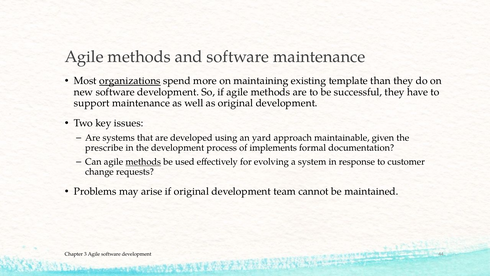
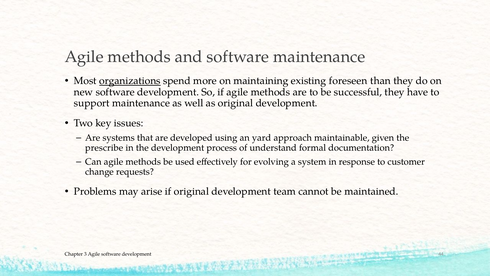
template: template -> foreseen (348, 81)
implements: implements -> understand (273, 148)
methods underline: present -> none (143, 162)
